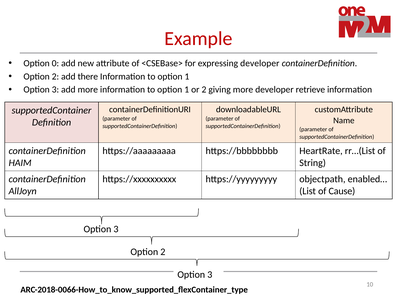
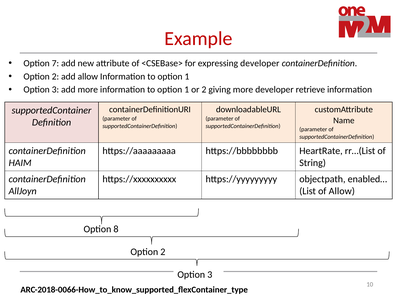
0: 0 -> 7 (55, 63)
add there: there -> allow (88, 76)
of Cause: Cause -> Allow (342, 191)
3: 3 -> 8 (116, 229)
